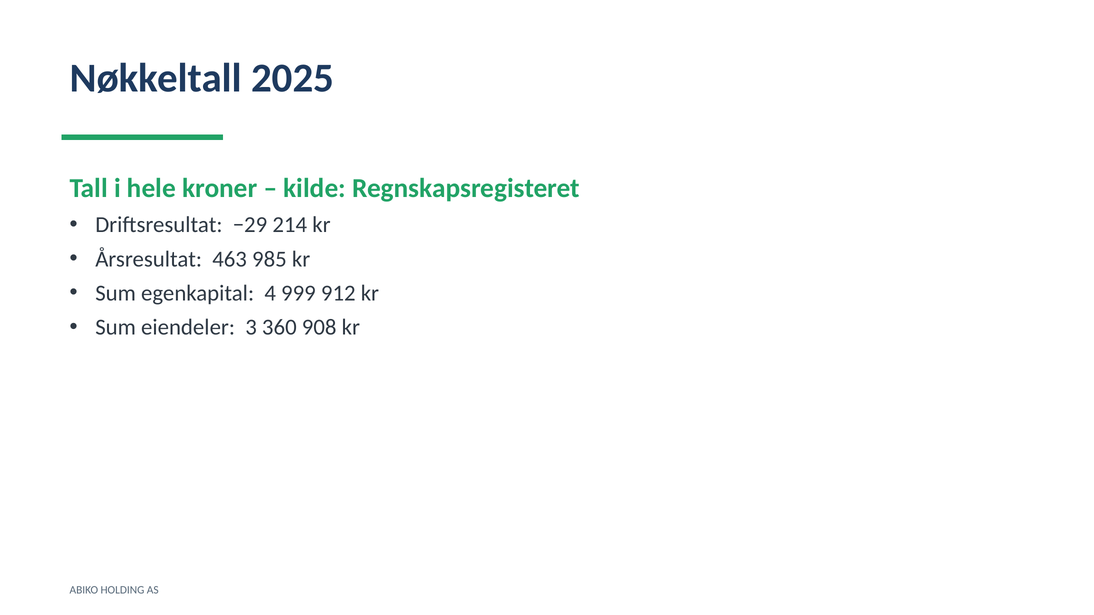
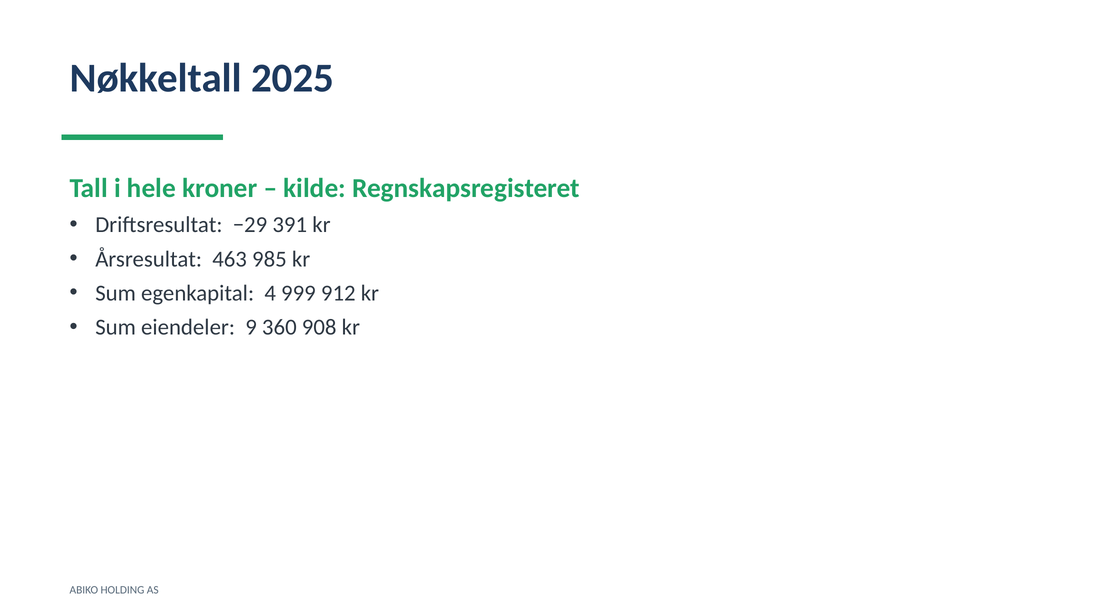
214: 214 -> 391 (290, 225)
3: 3 -> 9 (251, 328)
